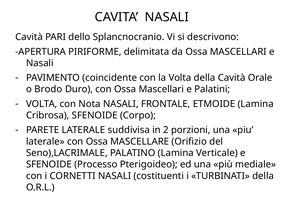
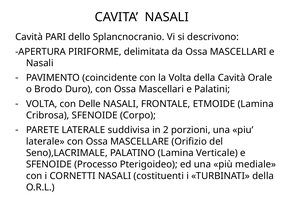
Nota: Nota -> Delle (90, 104)
